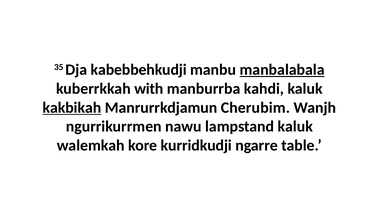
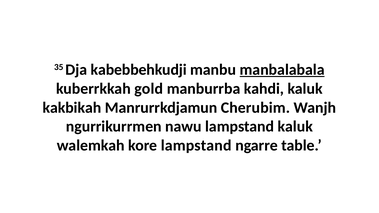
with: with -> gold (149, 89)
kakbikah underline: present -> none (72, 108)
kore kurridkudji: kurridkudji -> lampstand (196, 146)
